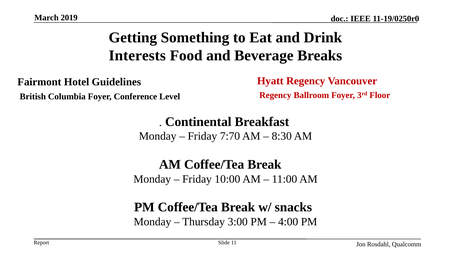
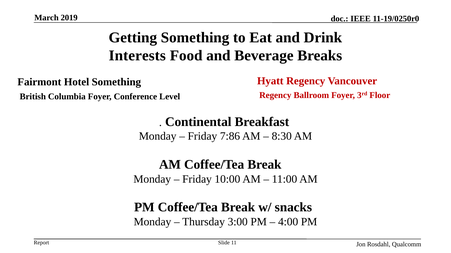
Hotel Guidelines: Guidelines -> Something (116, 82)
7:70: 7:70 -> 7:86 (230, 137)
